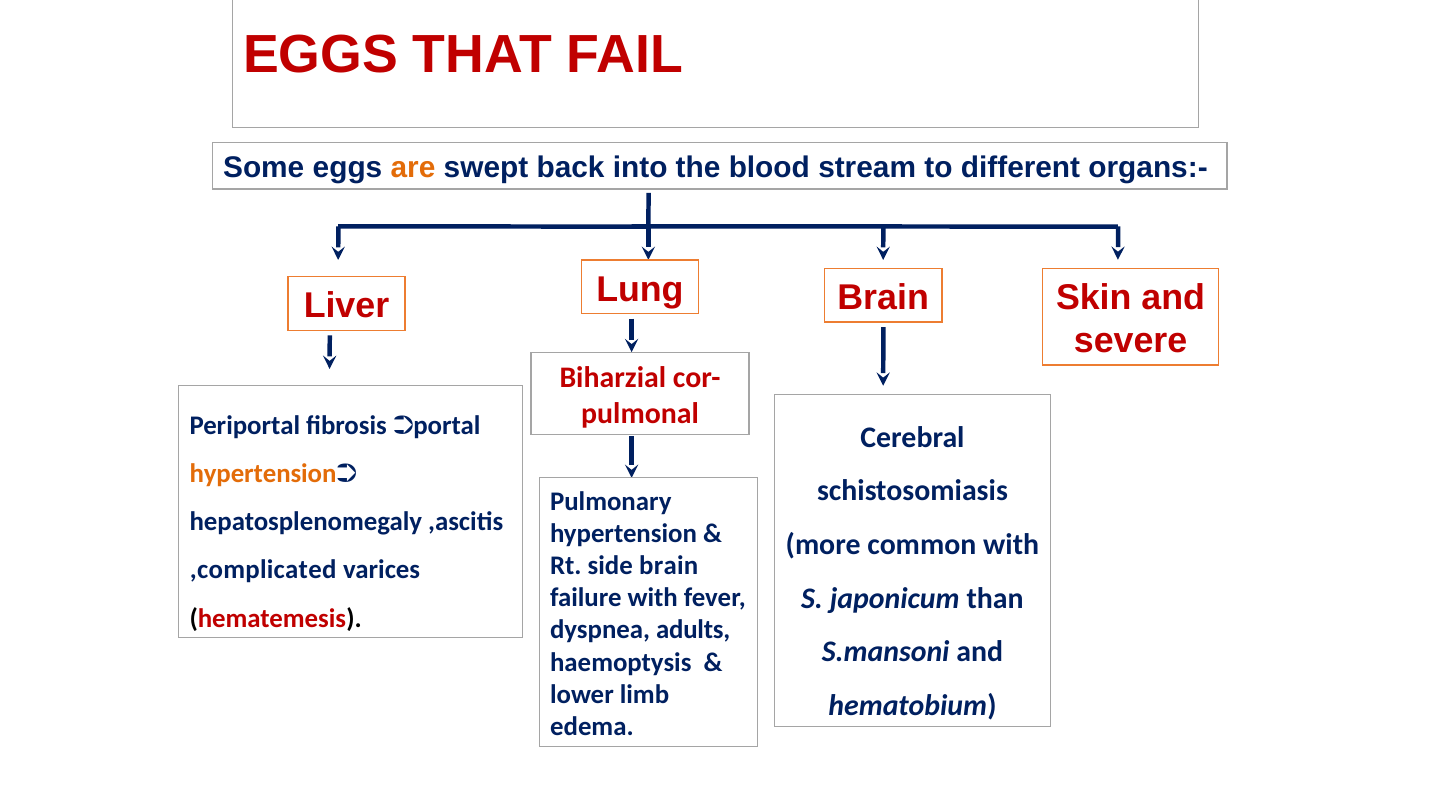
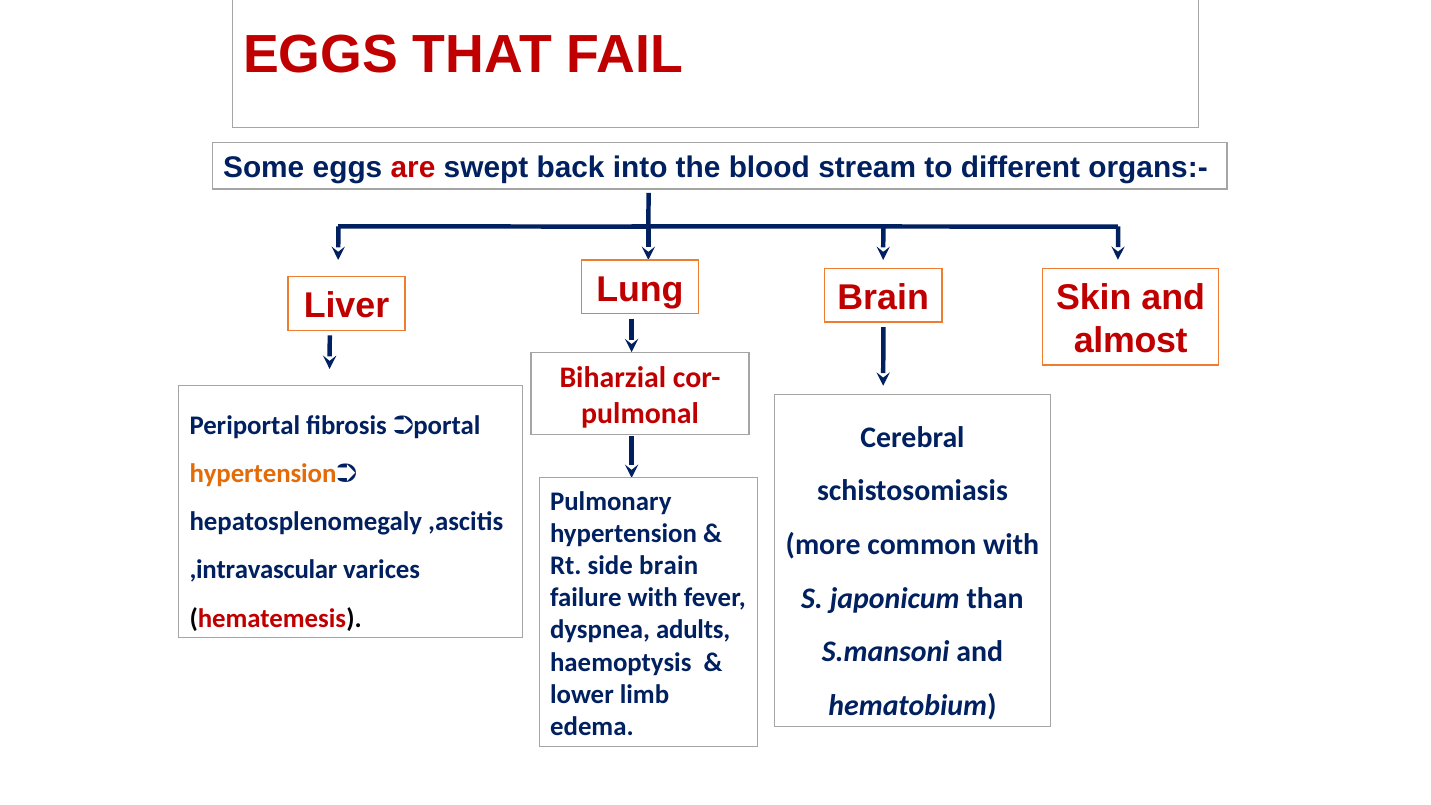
are colour: orange -> red (413, 168)
severe: severe -> almost (1131, 341)
,complicated: ,complicated -> ,intravascular (263, 570)
